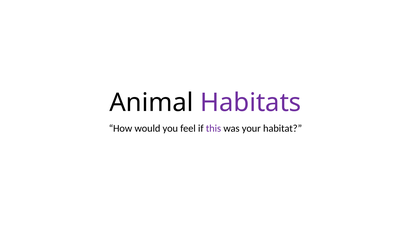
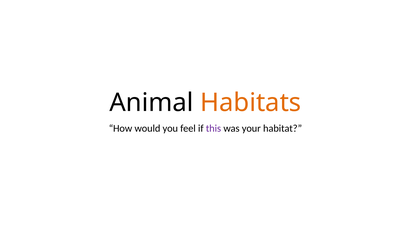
Habitats colour: purple -> orange (251, 103)
